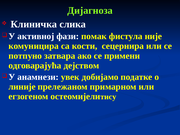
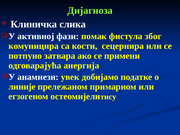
није: није -> због (153, 36)
дејством: дејством -> анергија (81, 65)
